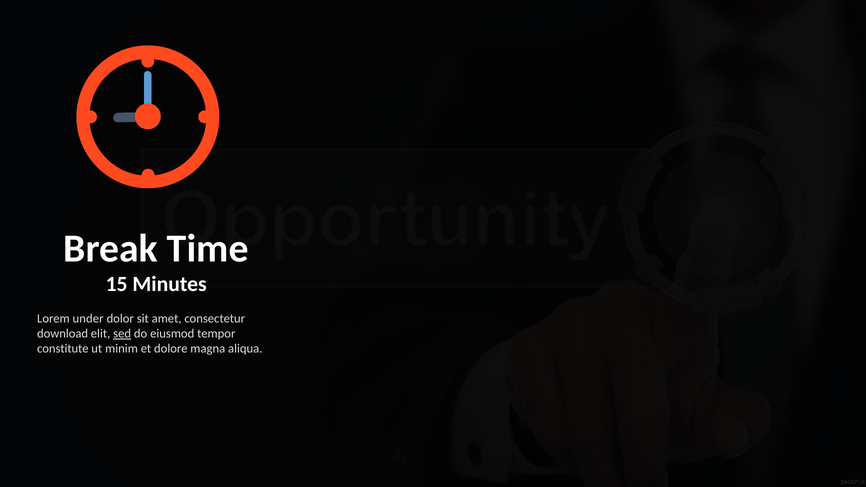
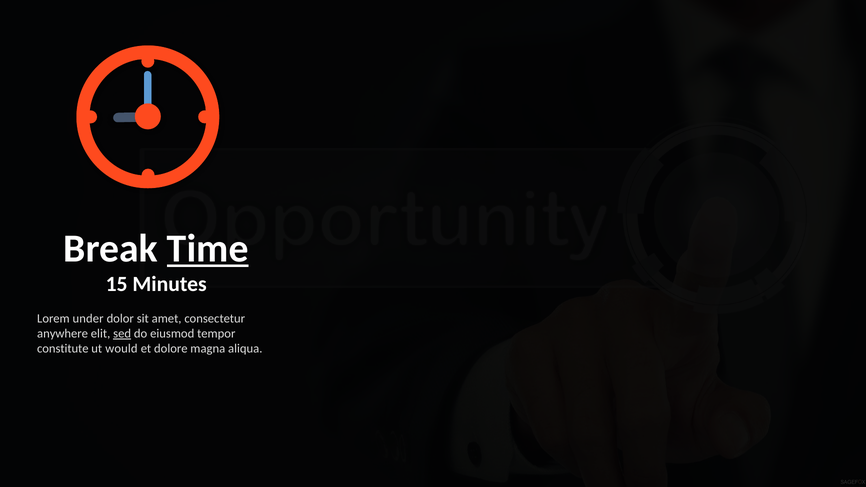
Time underline: none -> present (208, 249)
download: download -> anywhere (63, 334)
minim: minim -> would (121, 349)
